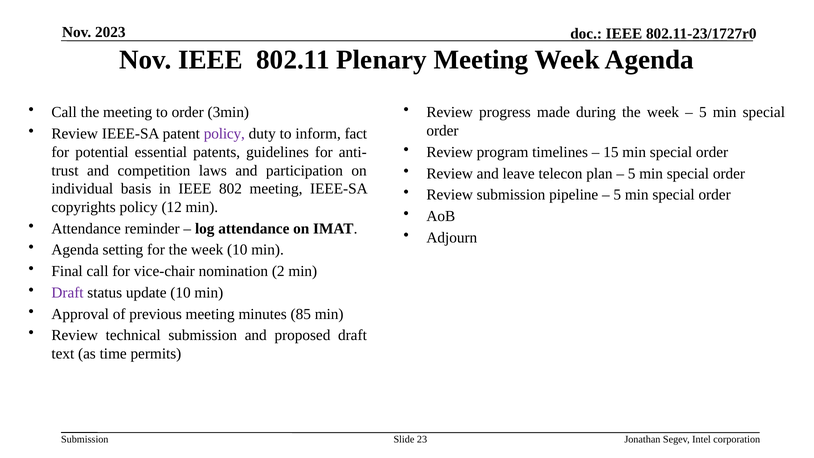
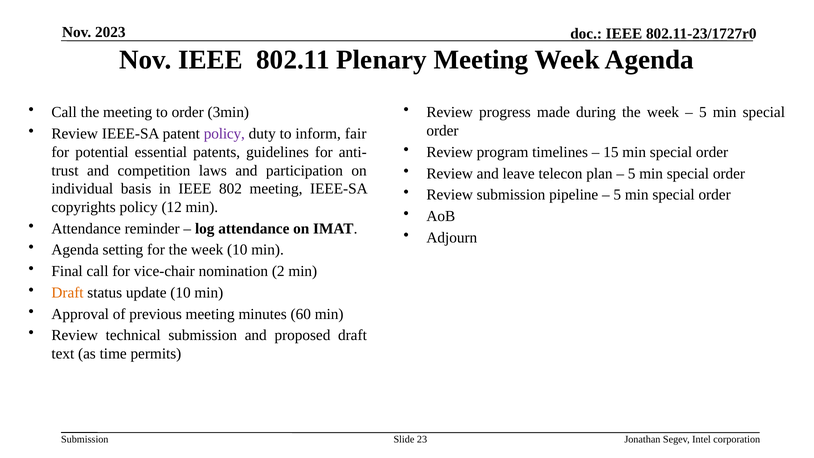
fact: fact -> fair (356, 134)
Draft colour: purple -> orange (68, 293)
85: 85 -> 60 (301, 314)
